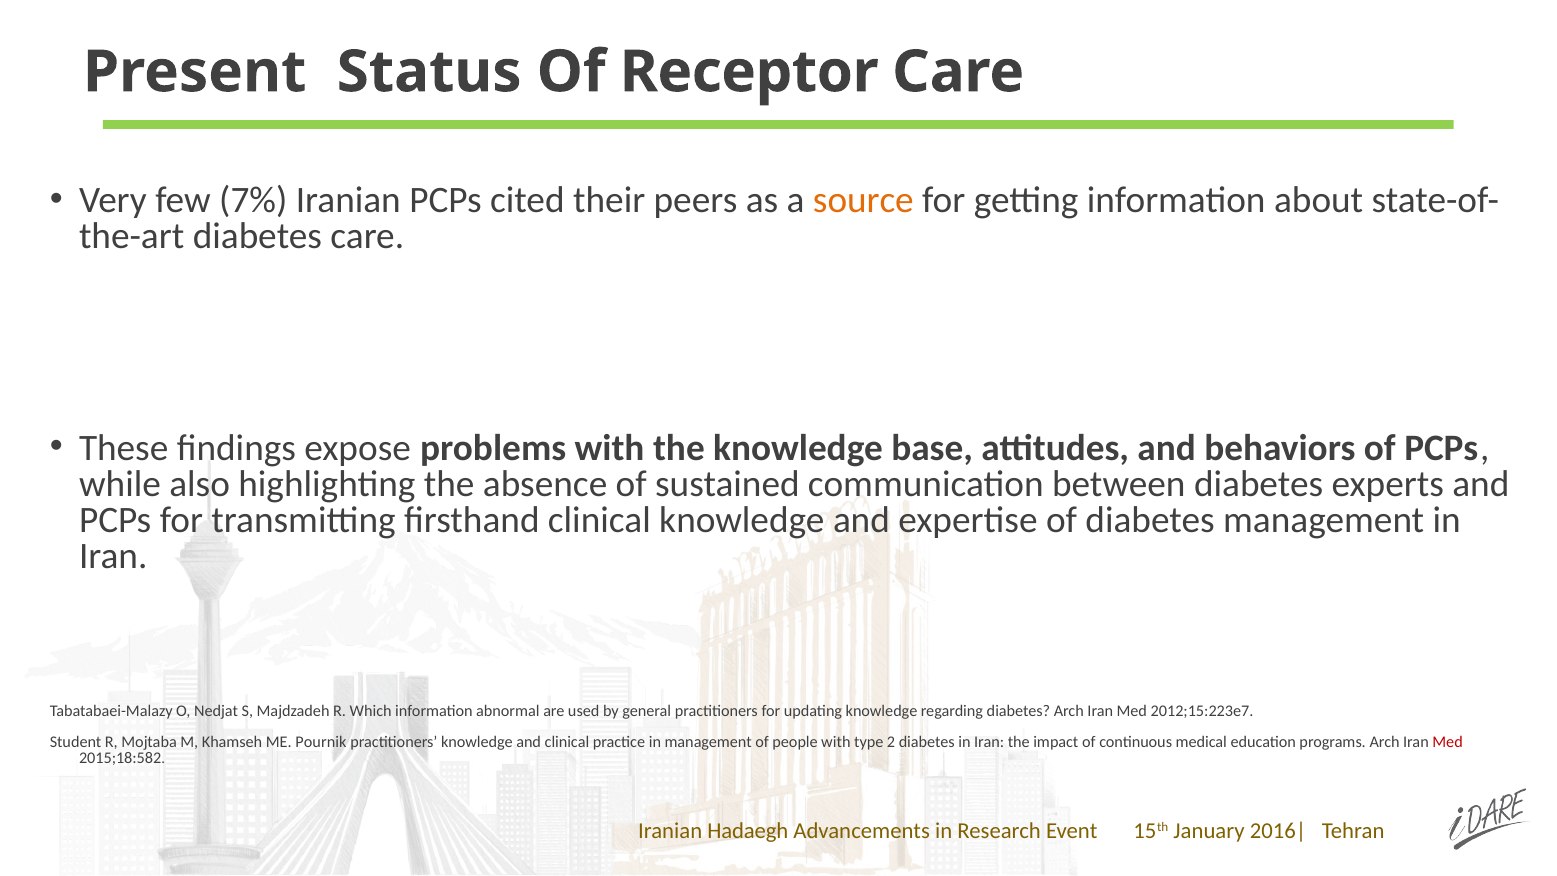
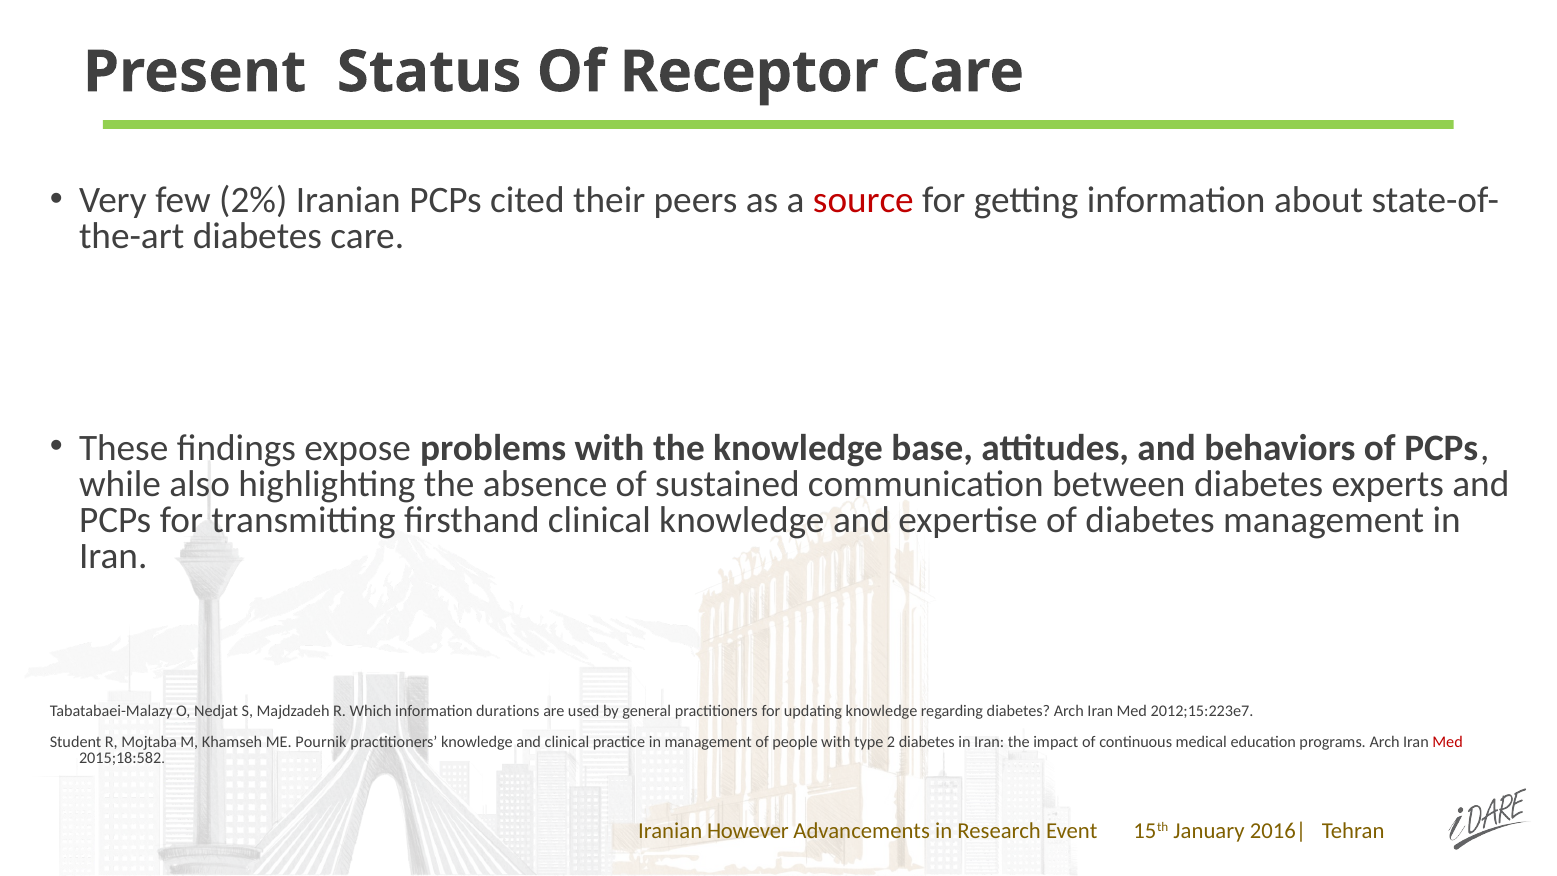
7%: 7% -> 2% (253, 200)
source colour: orange -> red (863, 200)
abnormal: abnormal -> durations (508, 711)
Hadaegh: Hadaegh -> However (748, 831)
